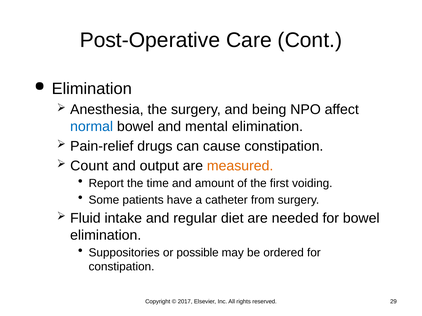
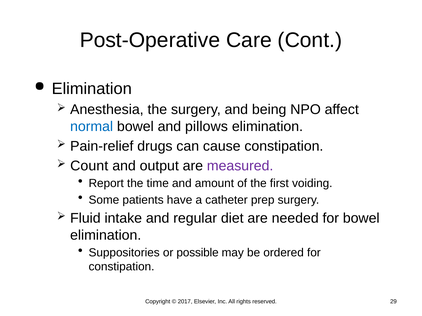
mental: mental -> pillows (206, 127)
measured colour: orange -> purple (240, 166)
from: from -> prep (263, 200)
